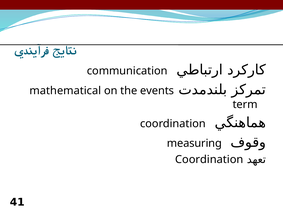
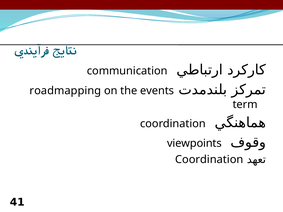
mathematical: mathematical -> roadmapping (65, 91)
measuring: measuring -> viewpoints (194, 144)
